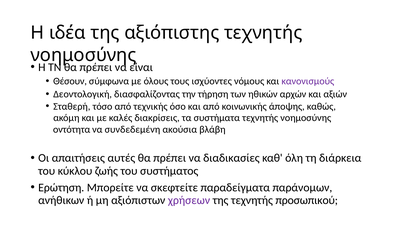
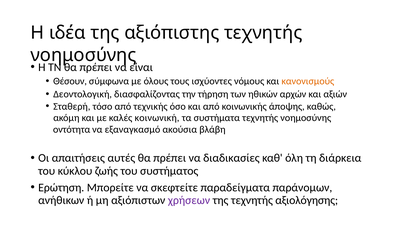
κανονισμούς colour: purple -> orange (308, 81)
διακρίσεις: διακρίσεις -> κοινωνική (157, 118)
συνδεδεμένη: συνδεδεμένη -> εξαναγκασμό (132, 130)
προσωπικού: προσωπικού -> αξιολόγησης (307, 200)
